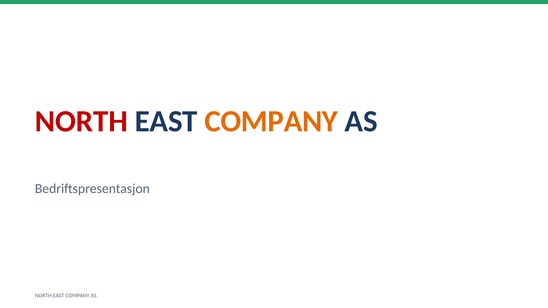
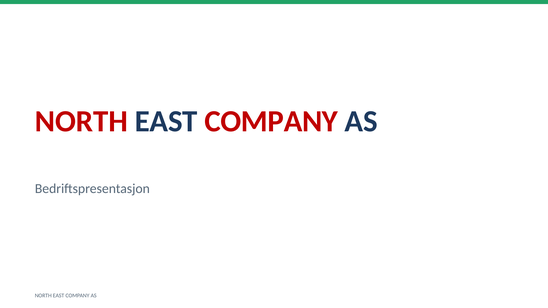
COMPANY colour: orange -> red (271, 122)
